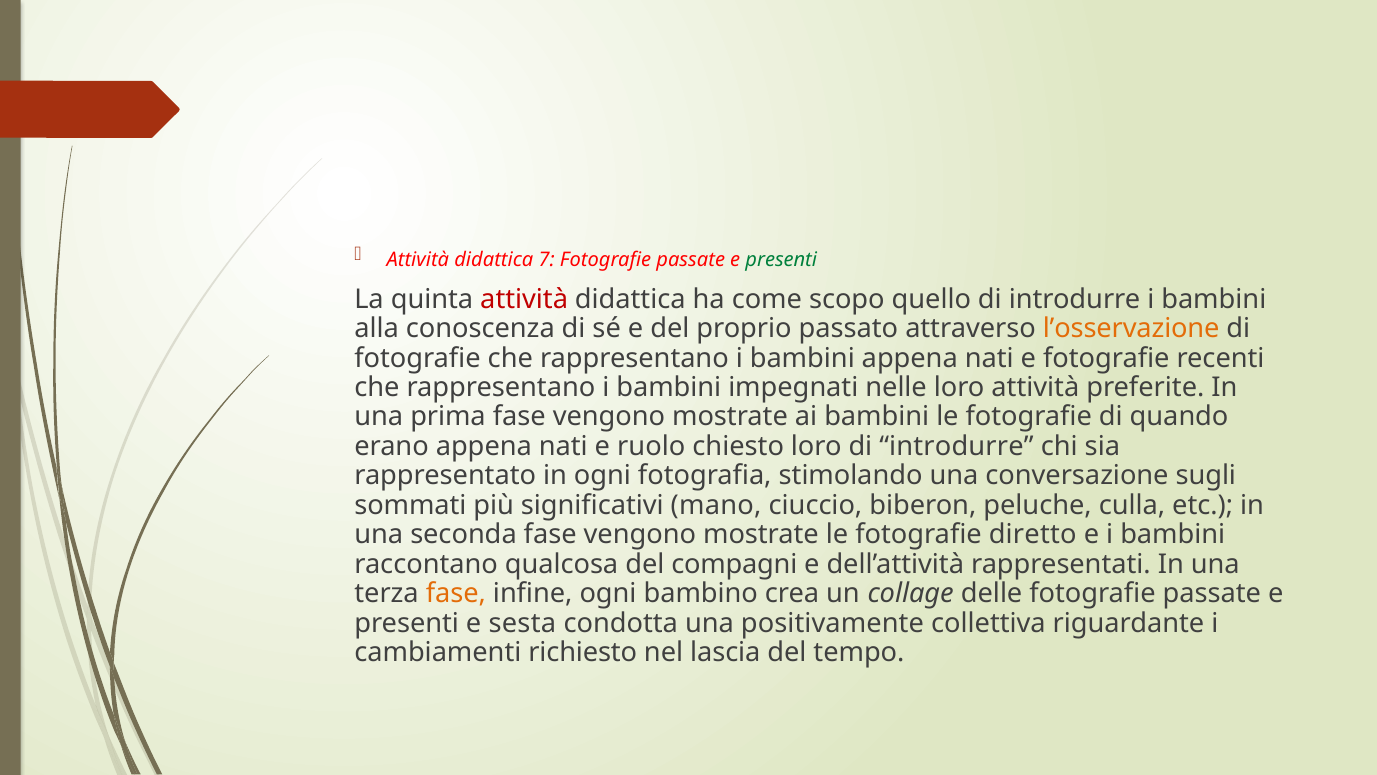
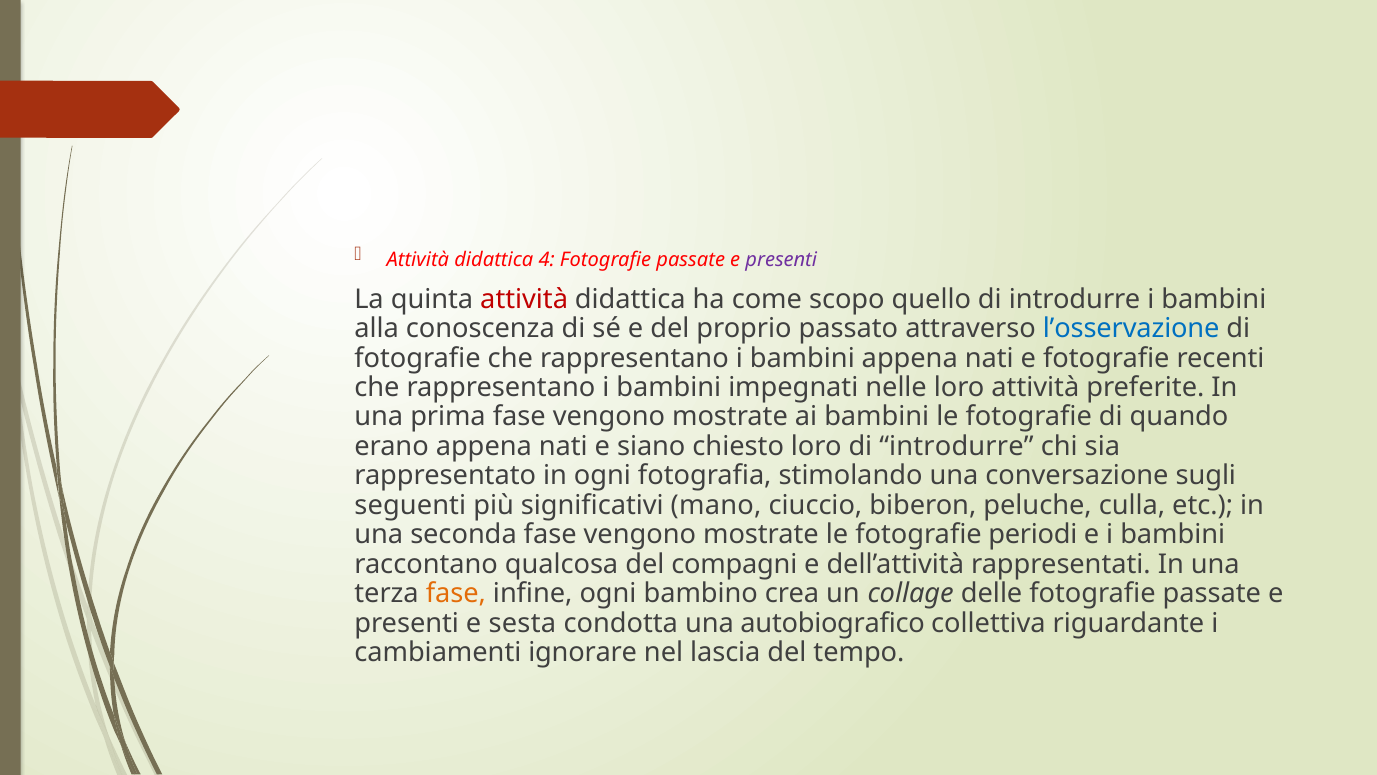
7: 7 -> 4 (547, 260)
presenti colour: green -> purple (781, 260)
l’osservazione colour: orange -> blue (1131, 328)
ruolo: ruolo -> siano (651, 446)
sommati: sommati -> seguenti (410, 505)
diretto: diretto -> periodi (1033, 534)
positivamente: positivamente -> autobiografico (833, 623)
richiesto: richiesto -> ignorare (583, 652)
